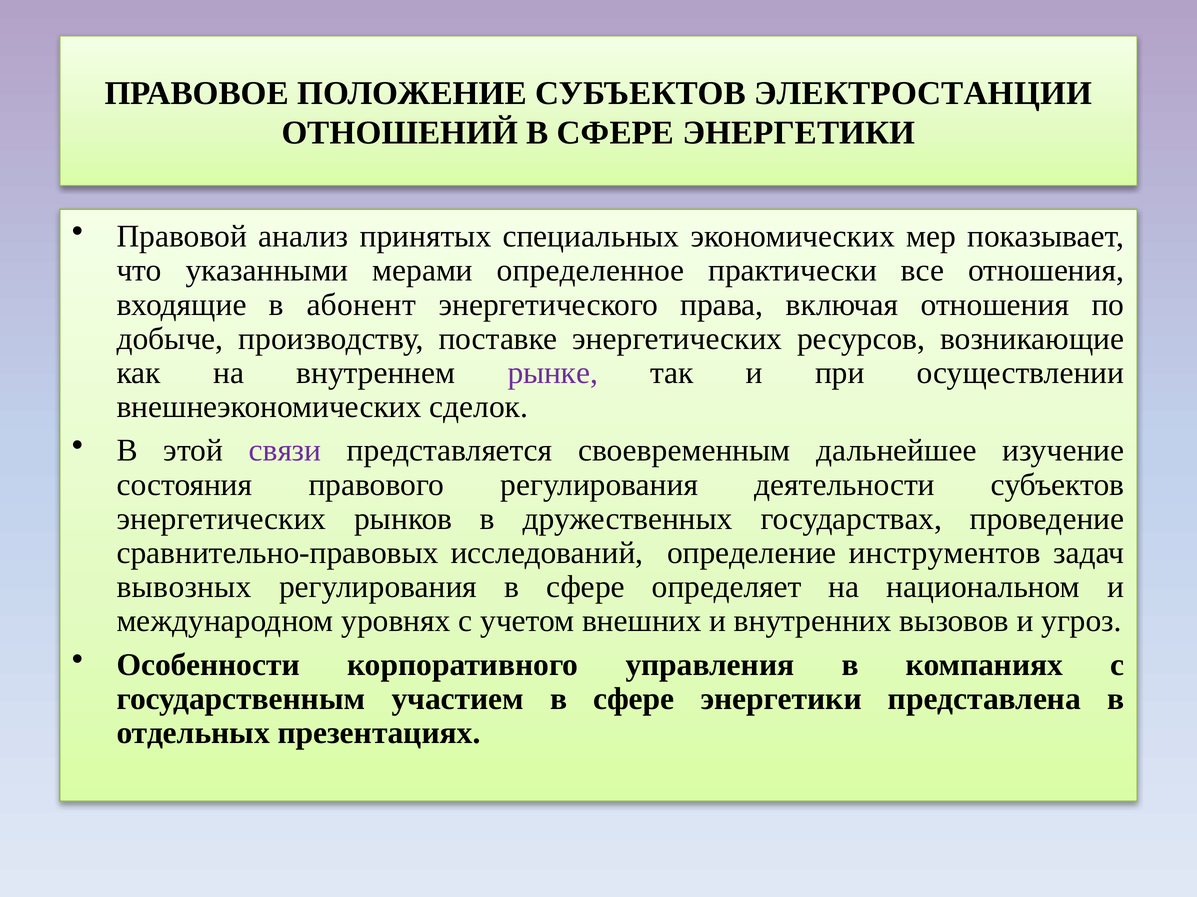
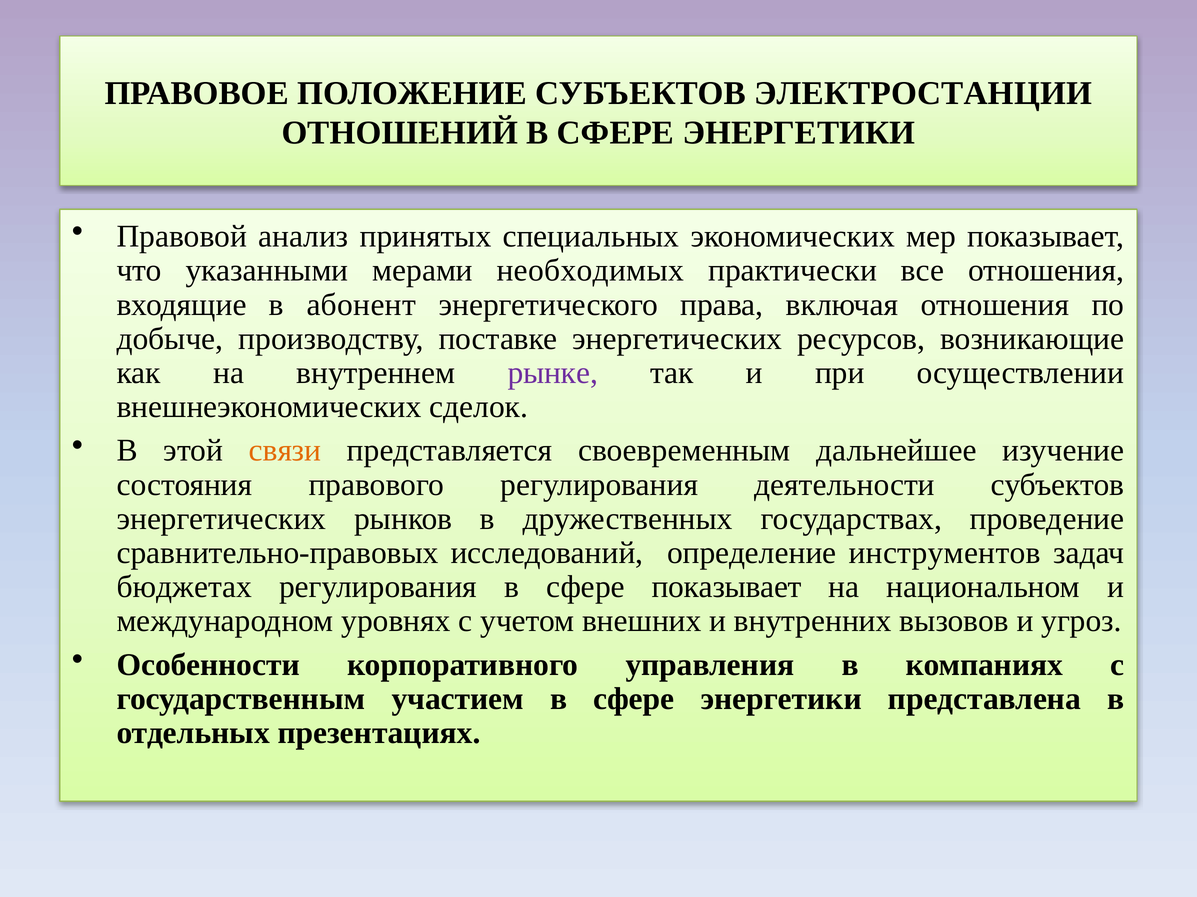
определенное: определенное -> необходимых (590, 271)
связи colour: purple -> orange (285, 451)
вывозных: вывозных -> бюджетах (184, 587)
сфере определяет: определяет -> показывает (727, 587)
